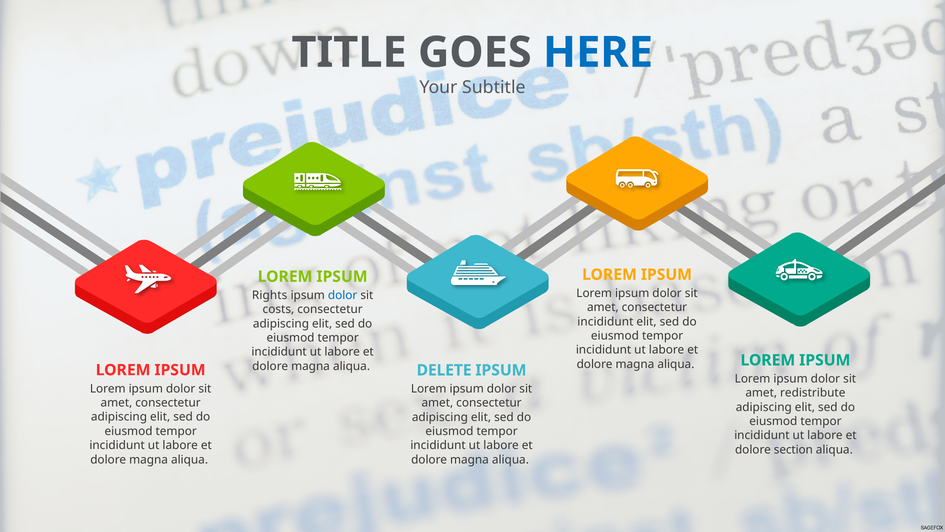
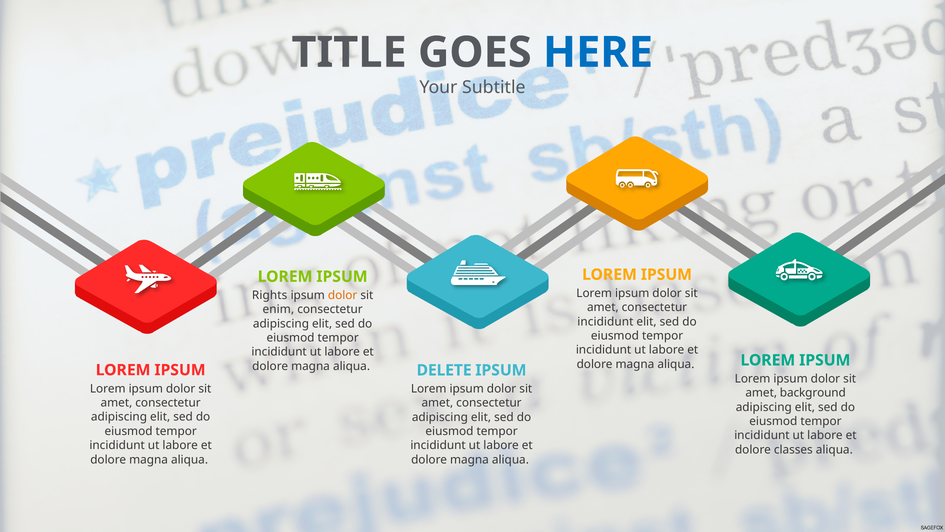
dolor colour: blue -> orange (343, 295)
costs: costs -> enim (278, 309)
redistribute: redistribute -> background (813, 393)
section: section -> classes (793, 449)
